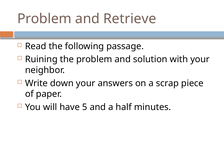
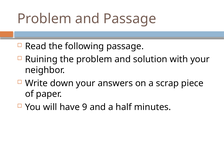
and Retrieve: Retrieve -> Passage (130, 19)
5: 5 -> 9 (85, 107)
